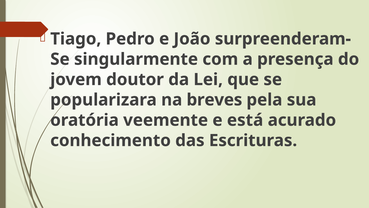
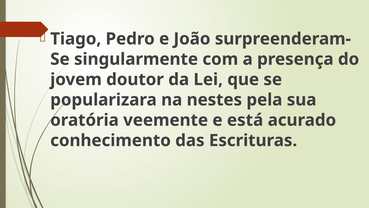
breves: breves -> nestes (214, 100)
